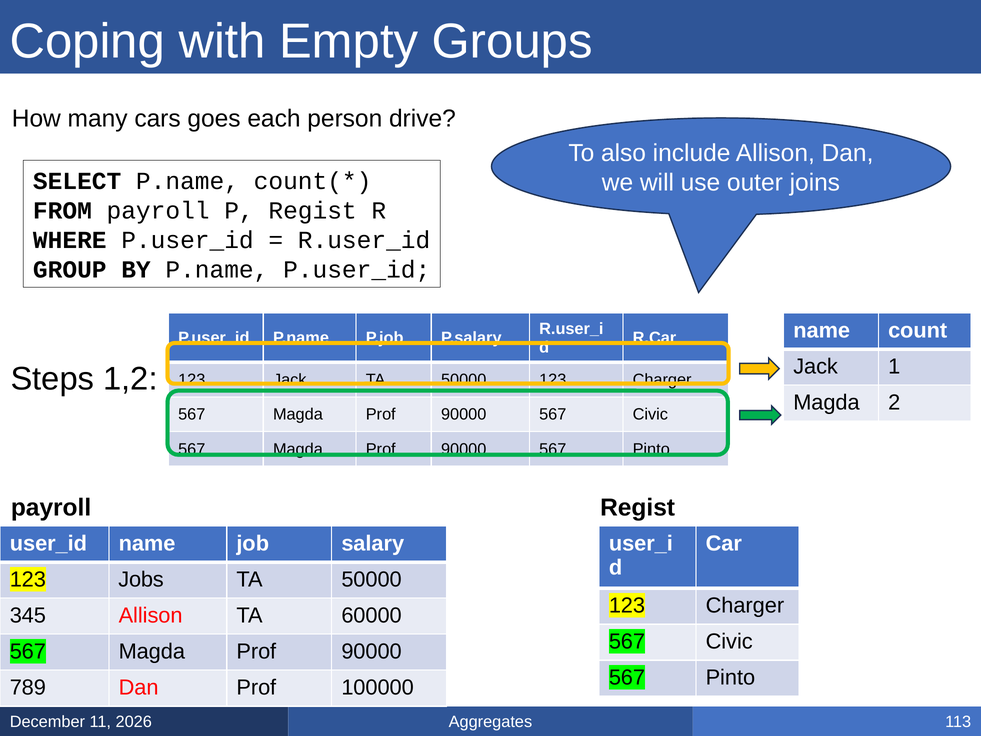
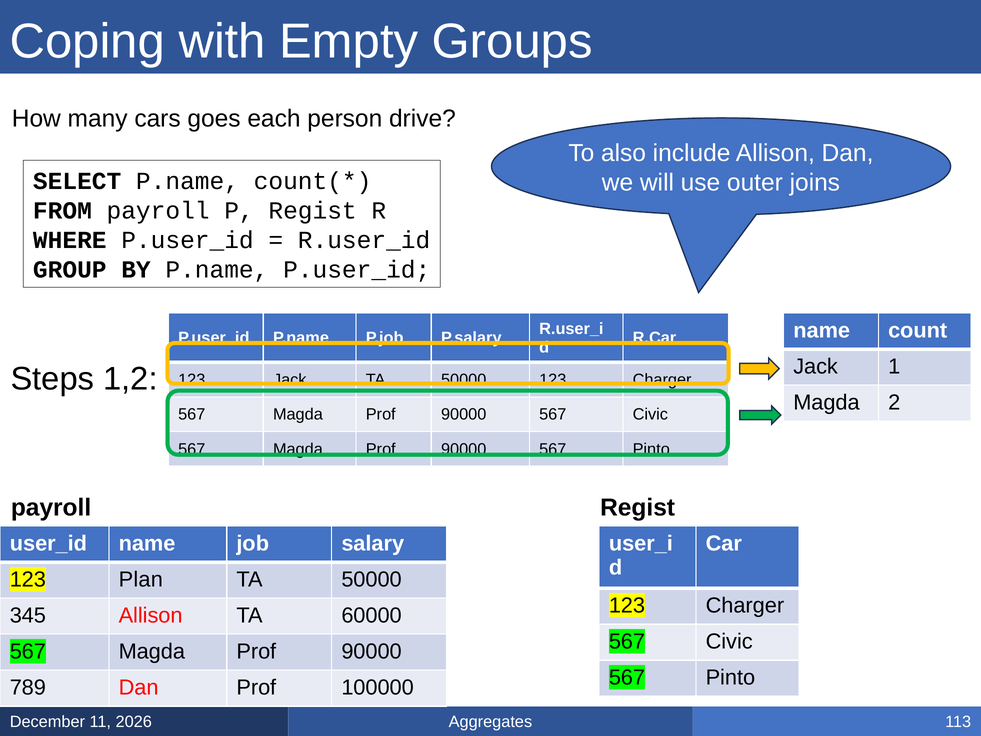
Jobs: Jobs -> Plan (141, 579)
